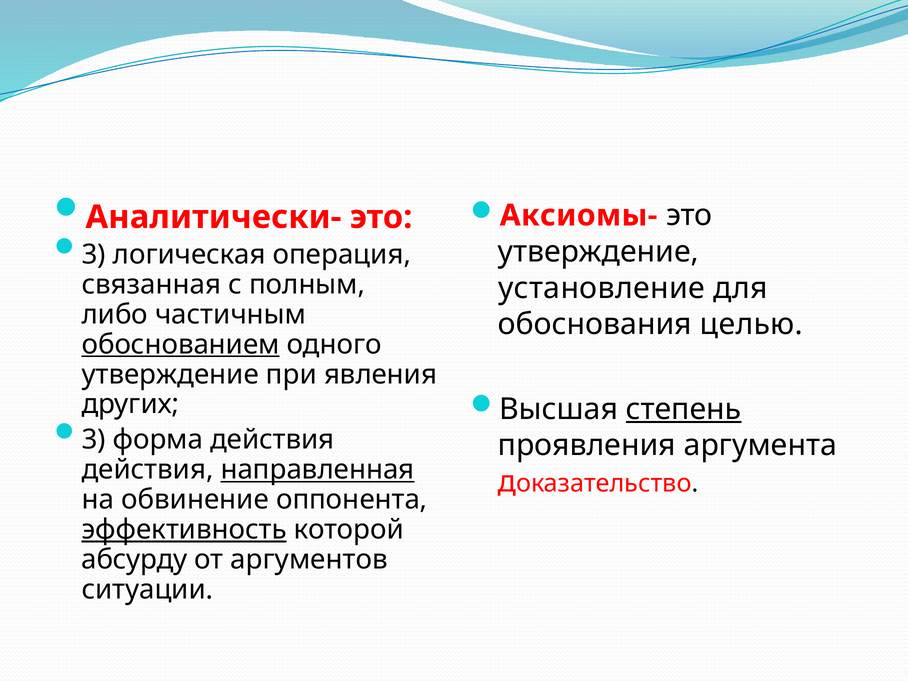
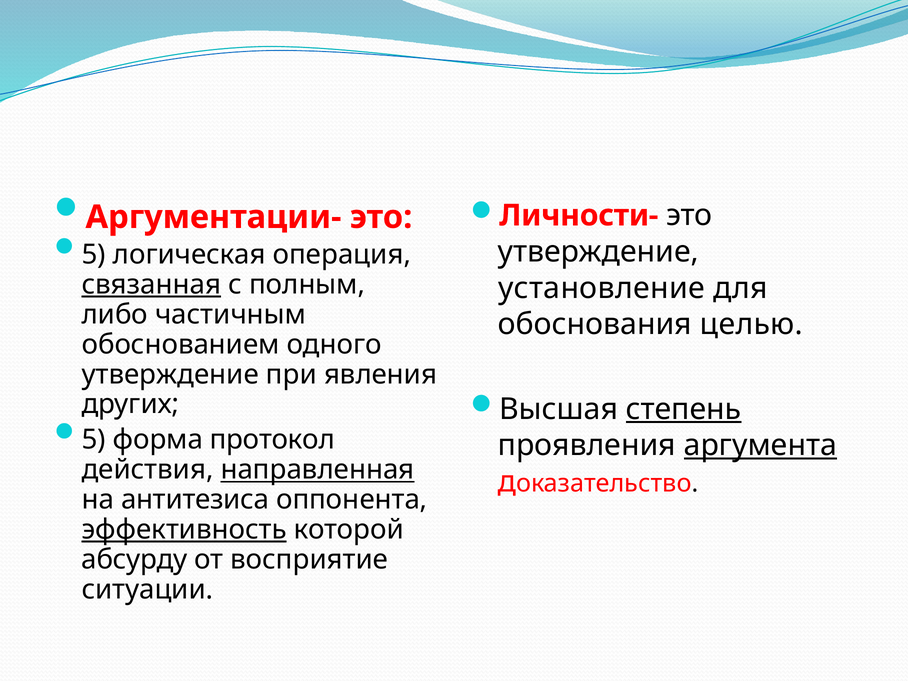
Аналитически-: Аналитически- -> Аргументации- (213, 217)
Аксиомы-: Аксиомы- -> Личности- (579, 215)
3: 3 -> 5 (94, 255)
связанная underline: none -> present (151, 285)
обоснованием underline: present -> none (181, 344)
3: 3 -> 5 (94, 440)
форма действия: действия -> протокол (272, 440)
аргумента underline: none -> present (760, 445)
обвинение: обвинение -> антитезиса (195, 500)
аргументов: аргументов -> восприятие (309, 560)
